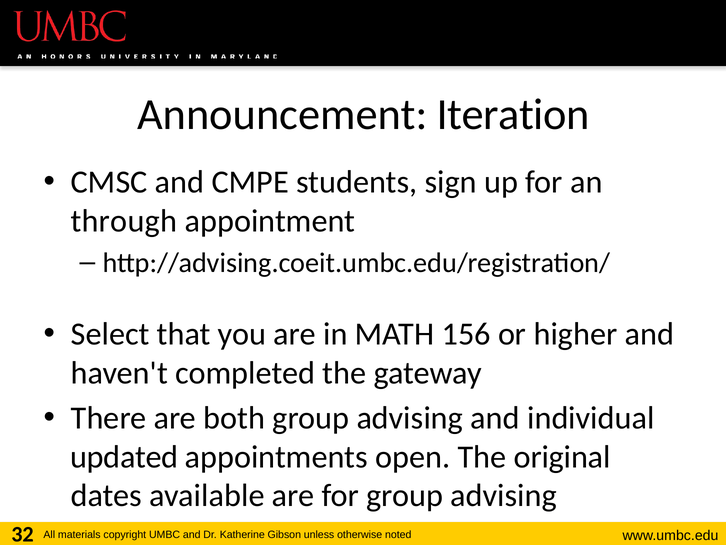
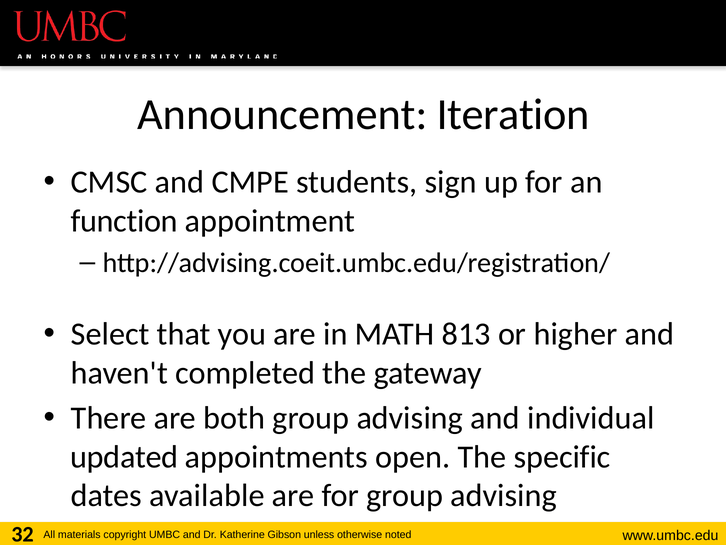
through: through -> function (124, 221)
156: 156 -> 813 (466, 334)
original: original -> specific (562, 456)
